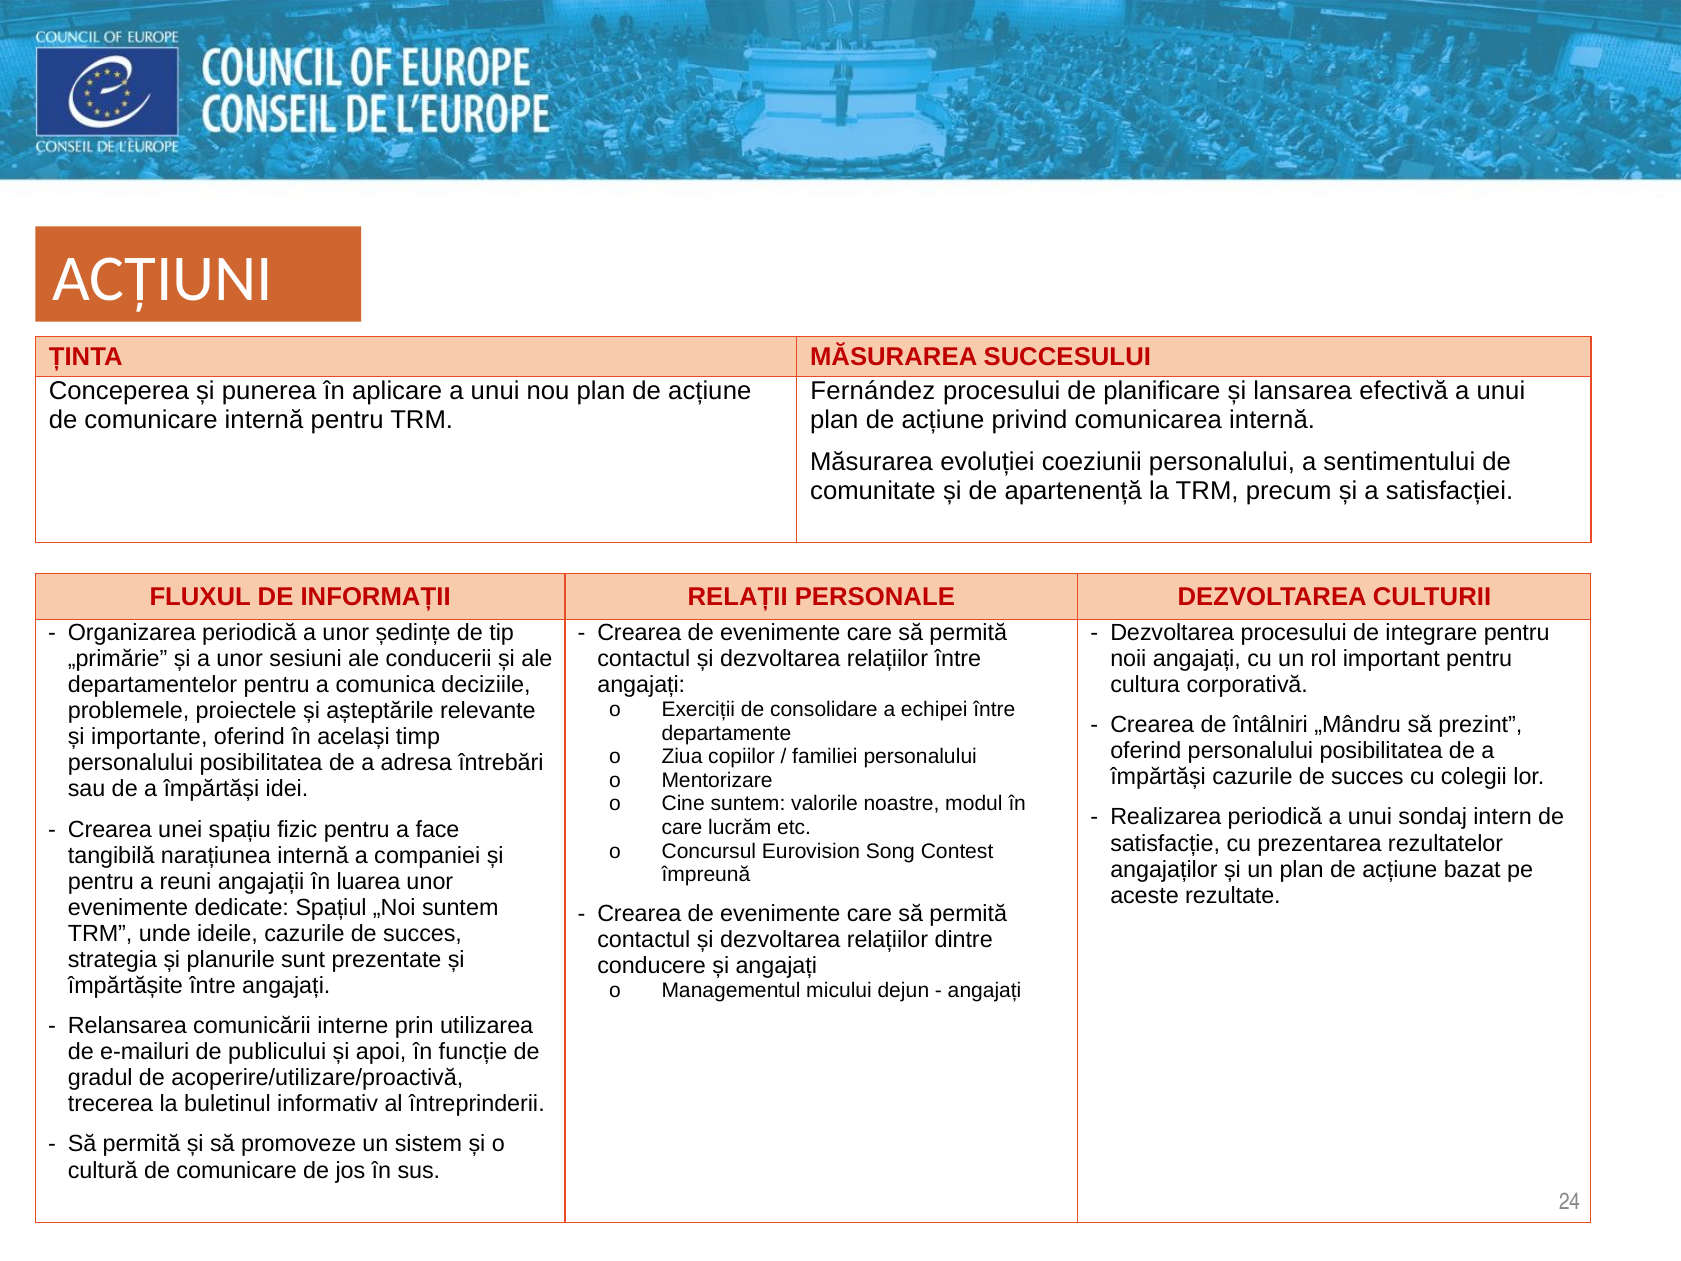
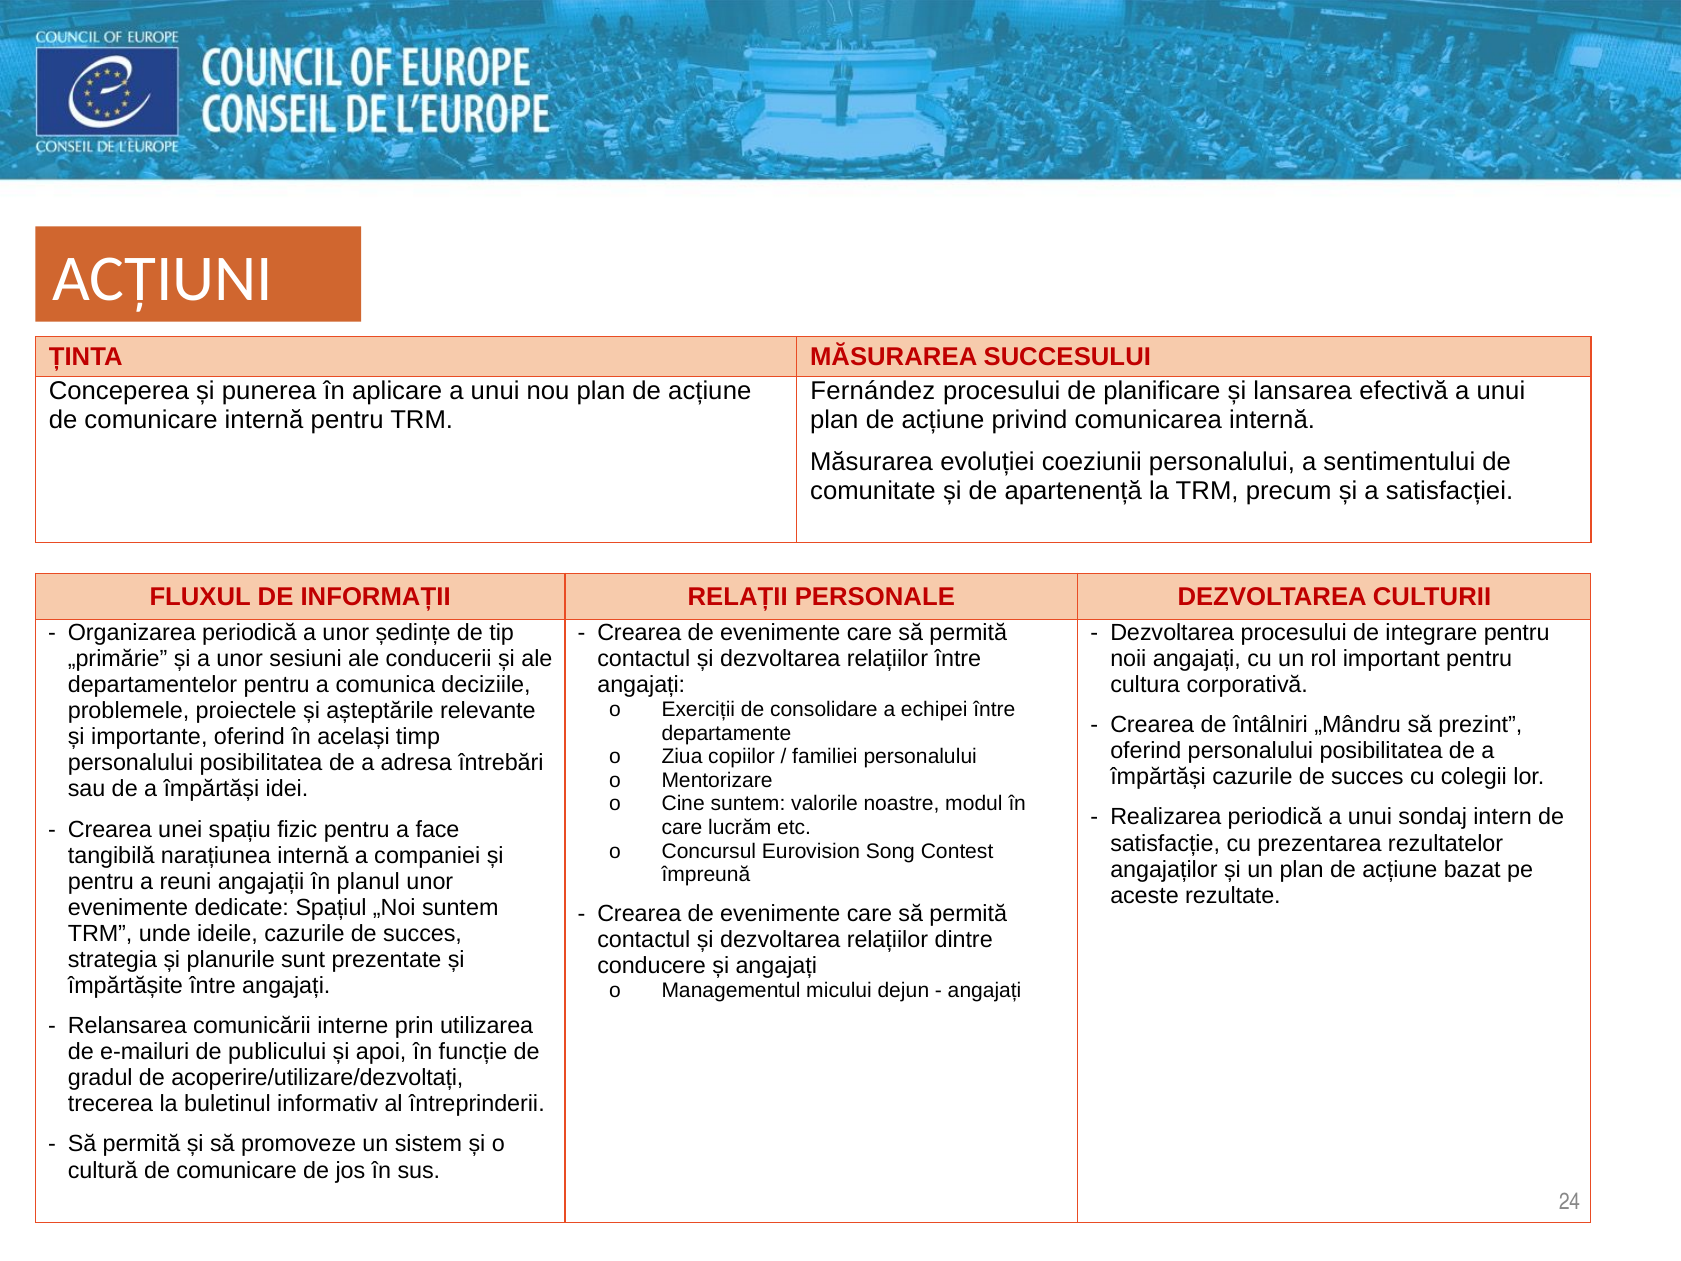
luarea: luarea -> planul (368, 881)
acoperire/utilizare/proactivă: acoperire/utilizare/proactivă -> acoperire/utilizare/dezvoltați (317, 1078)
